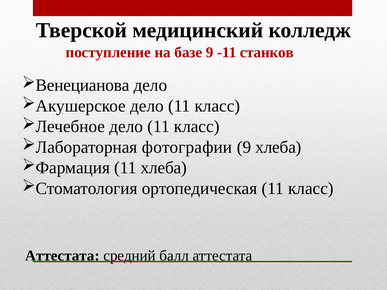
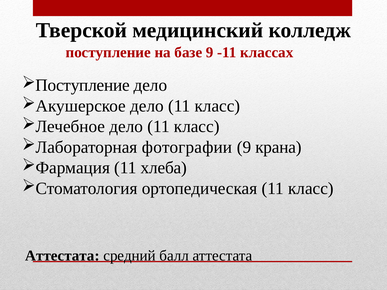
станков: станков -> классах (267, 52)
Венецианова: Венецианова -> Поступление (83, 85)
9 хлеба: хлеба -> крана (278, 147)
